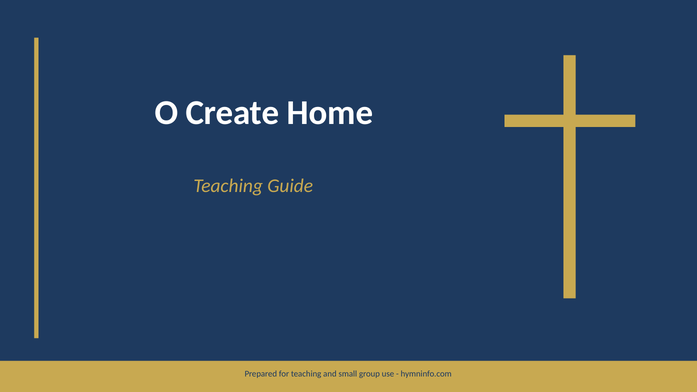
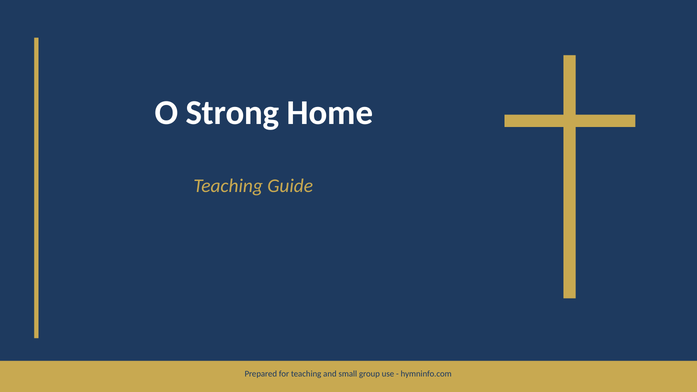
Create: Create -> Strong (232, 113)
